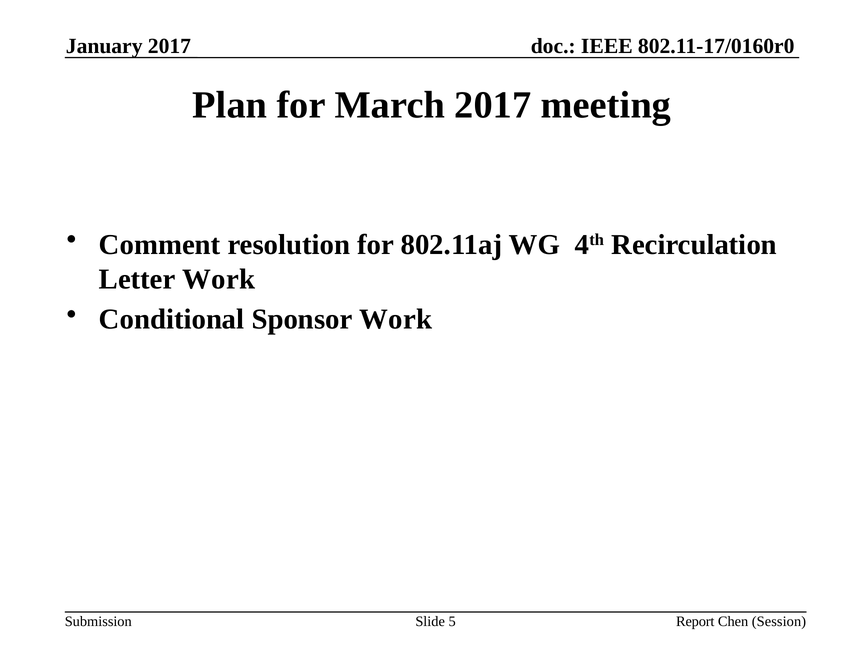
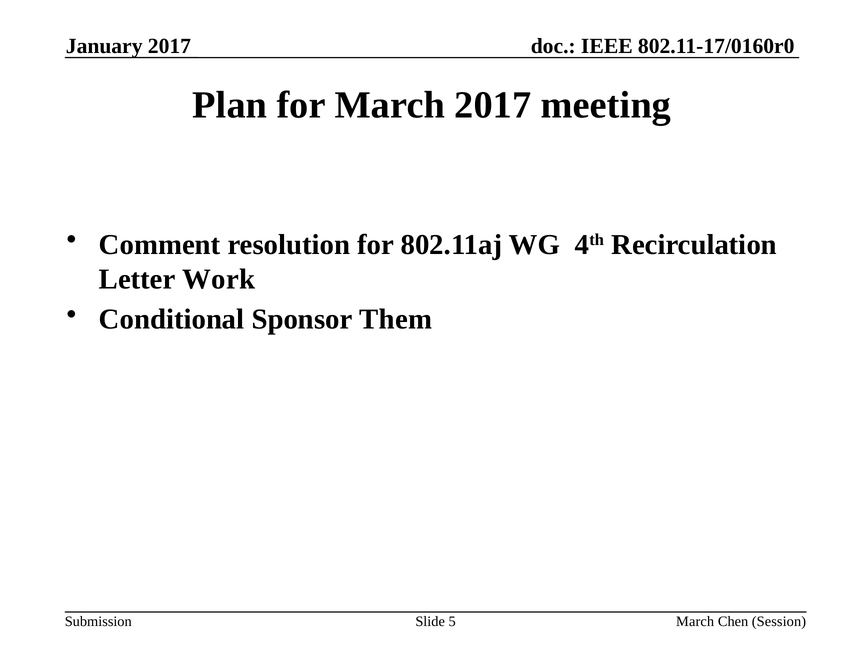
Sponsor Work: Work -> Them (396, 319)
5 Report: Report -> March (695, 622)
